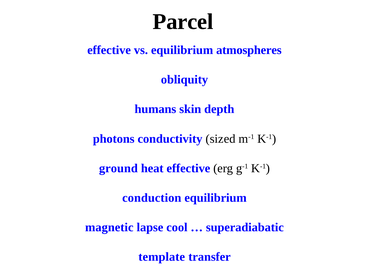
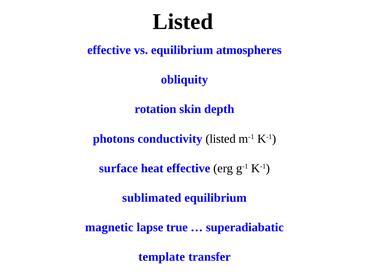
Parcel: Parcel -> Listed (183, 22)
humans: humans -> rotation (155, 109)
conductivity sized: sized -> listed (221, 139)
ground: ground -> surface (118, 168)
conduction: conduction -> sublimated (152, 198)
cool: cool -> true (177, 227)
